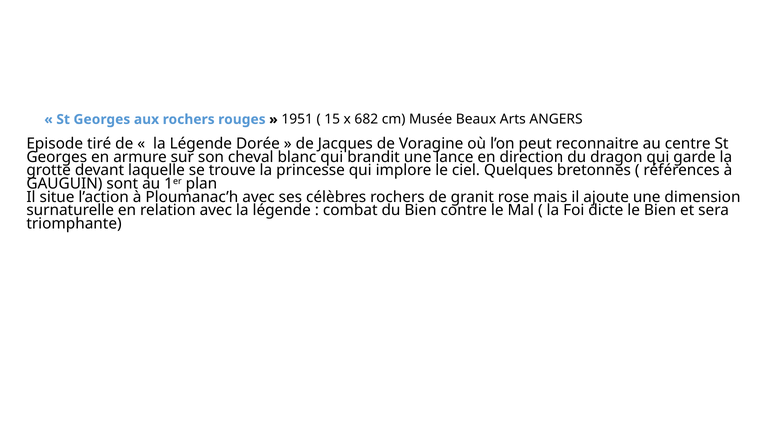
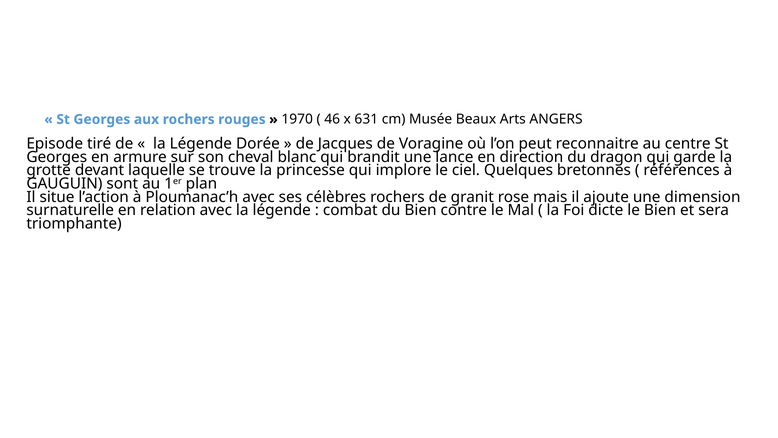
1951: 1951 -> 1970 (297, 119)
15: 15 -> 46 (332, 119)
682: 682 -> 631 (366, 119)
